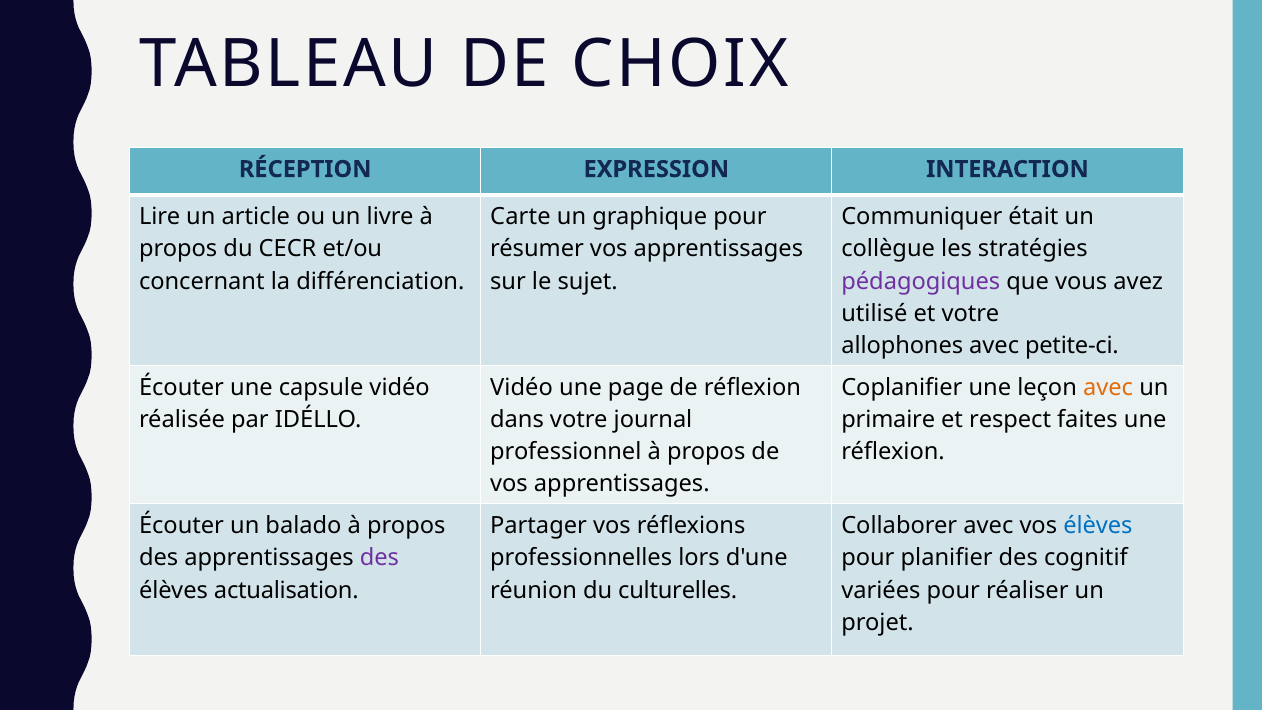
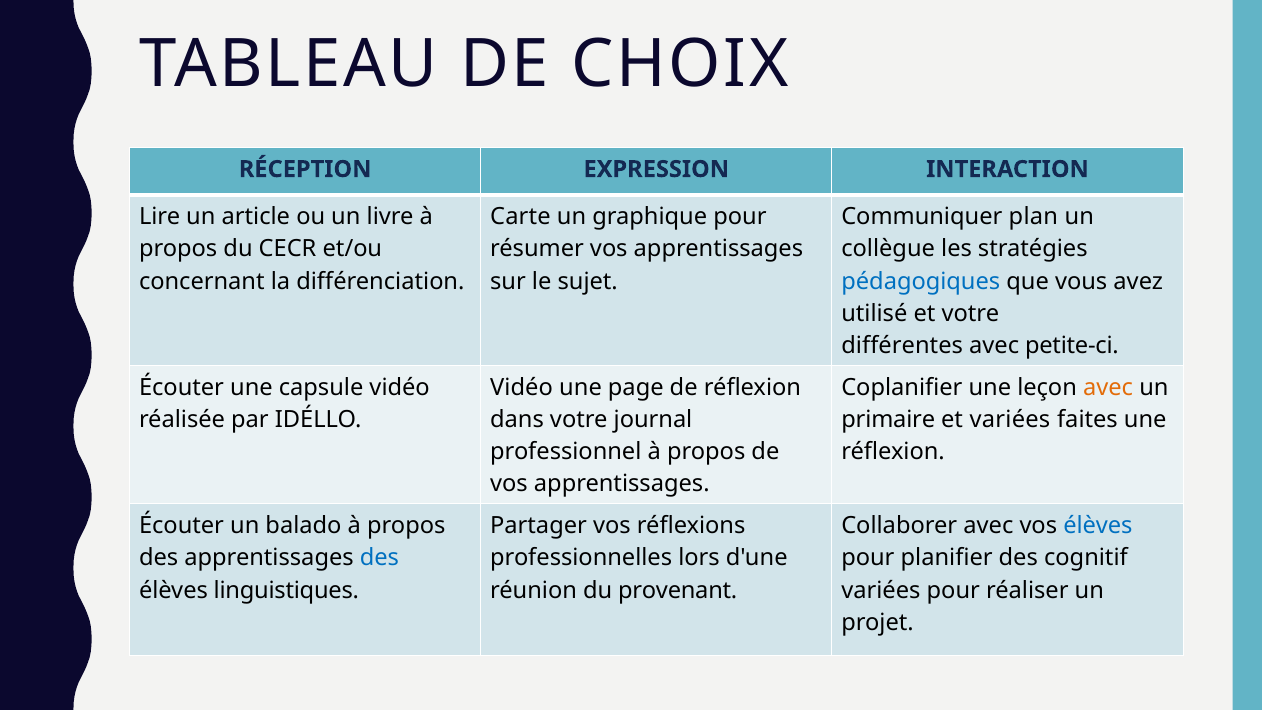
était: était -> plan (1033, 217)
pédagogiques colour: purple -> blue (921, 281)
allophones: allophones -> différentes (902, 346)
et respect: respect -> variées (1010, 420)
des colour: purple -> blue (379, 558)
actualisation: actualisation -> linguistiques (286, 590)
culturelles: culturelles -> provenant (678, 590)
